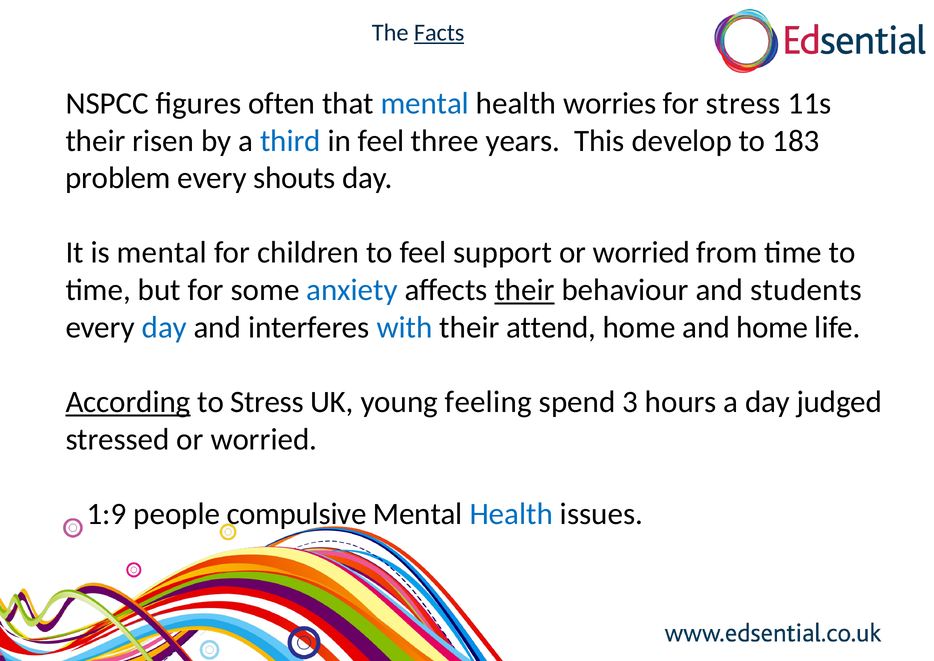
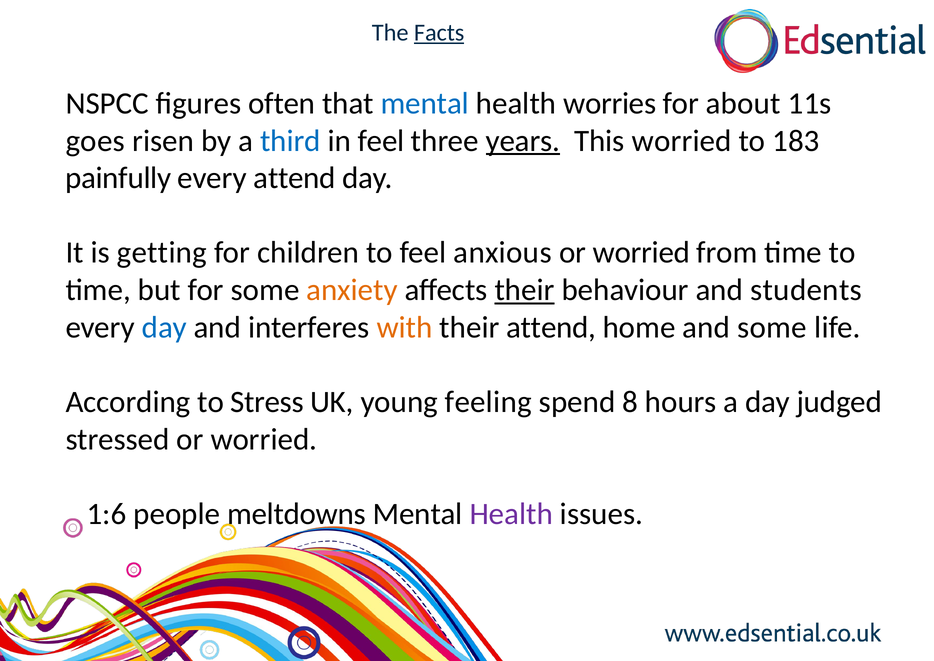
for stress: stress -> about (743, 103)
their: their -> goes (95, 141)
years underline: none -> present (523, 141)
This develop: develop -> worried (682, 141)
problem: problem -> painfully (118, 178)
every shouts: shouts -> attend (295, 178)
is mental: mental -> getting (162, 253)
support: support -> anxious (503, 253)
anxiety colour: blue -> orange (352, 290)
with colour: blue -> orange (404, 327)
and home: home -> some (772, 327)
According underline: present -> none (128, 402)
3: 3 -> 8 (630, 402)
1:9: 1:9 -> 1:6 (106, 514)
compulsive: compulsive -> meltdowns (297, 514)
Health colour: blue -> purple (511, 514)
